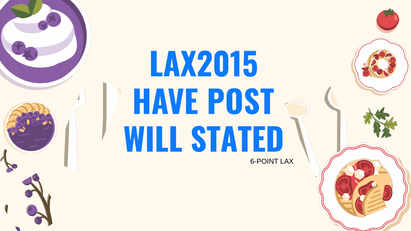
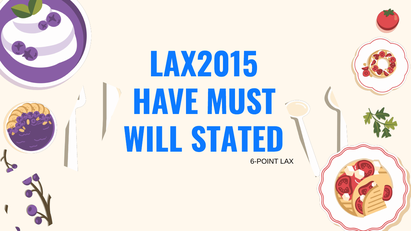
POST: POST -> MUST (241, 104)
